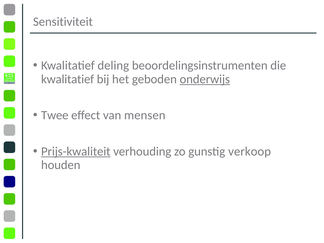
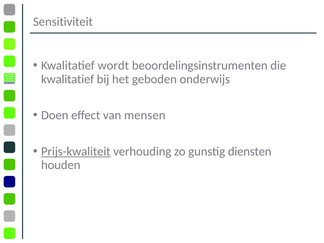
deling: deling -> wordt (113, 66)
onderwijs underline: present -> none (205, 79)
Twee: Twee -> Doen (55, 115)
verkoop: verkoop -> diensten (250, 151)
